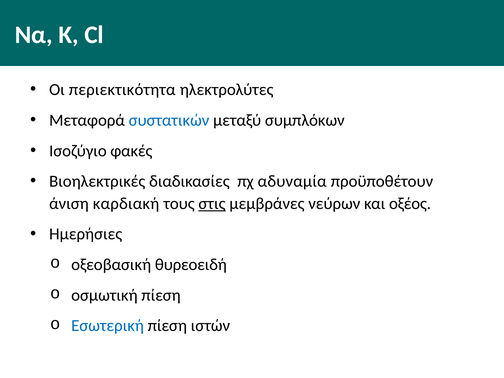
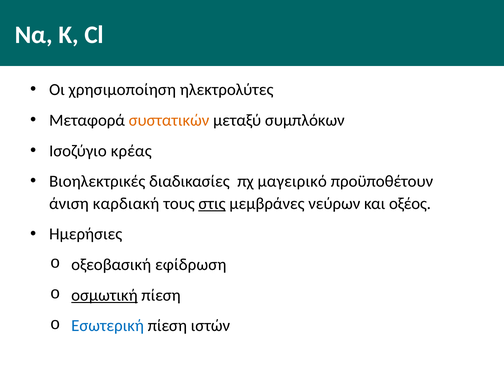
περιεκτικότητα: περιεκτικότητα -> χρησιμοποίηση (122, 90)
συστατικών colour: blue -> orange (169, 120)
φακές: φακές -> κρέας (131, 151)
αδυναμία: αδυναμία -> μαγειρικό (292, 181)
θυρεοειδή: θυρεοειδή -> εφίδρωση (191, 265)
οσμωτική underline: none -> present (104, 295)
